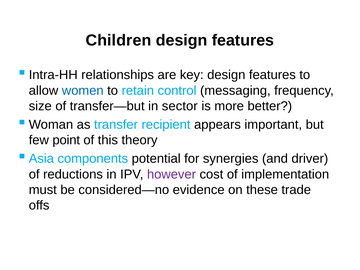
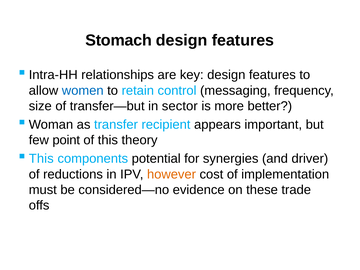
Children: Children -> Stomach (119, 40)
Asia: Asia -> This (41, 159)
however colour: purple -> orange (172, 174)
